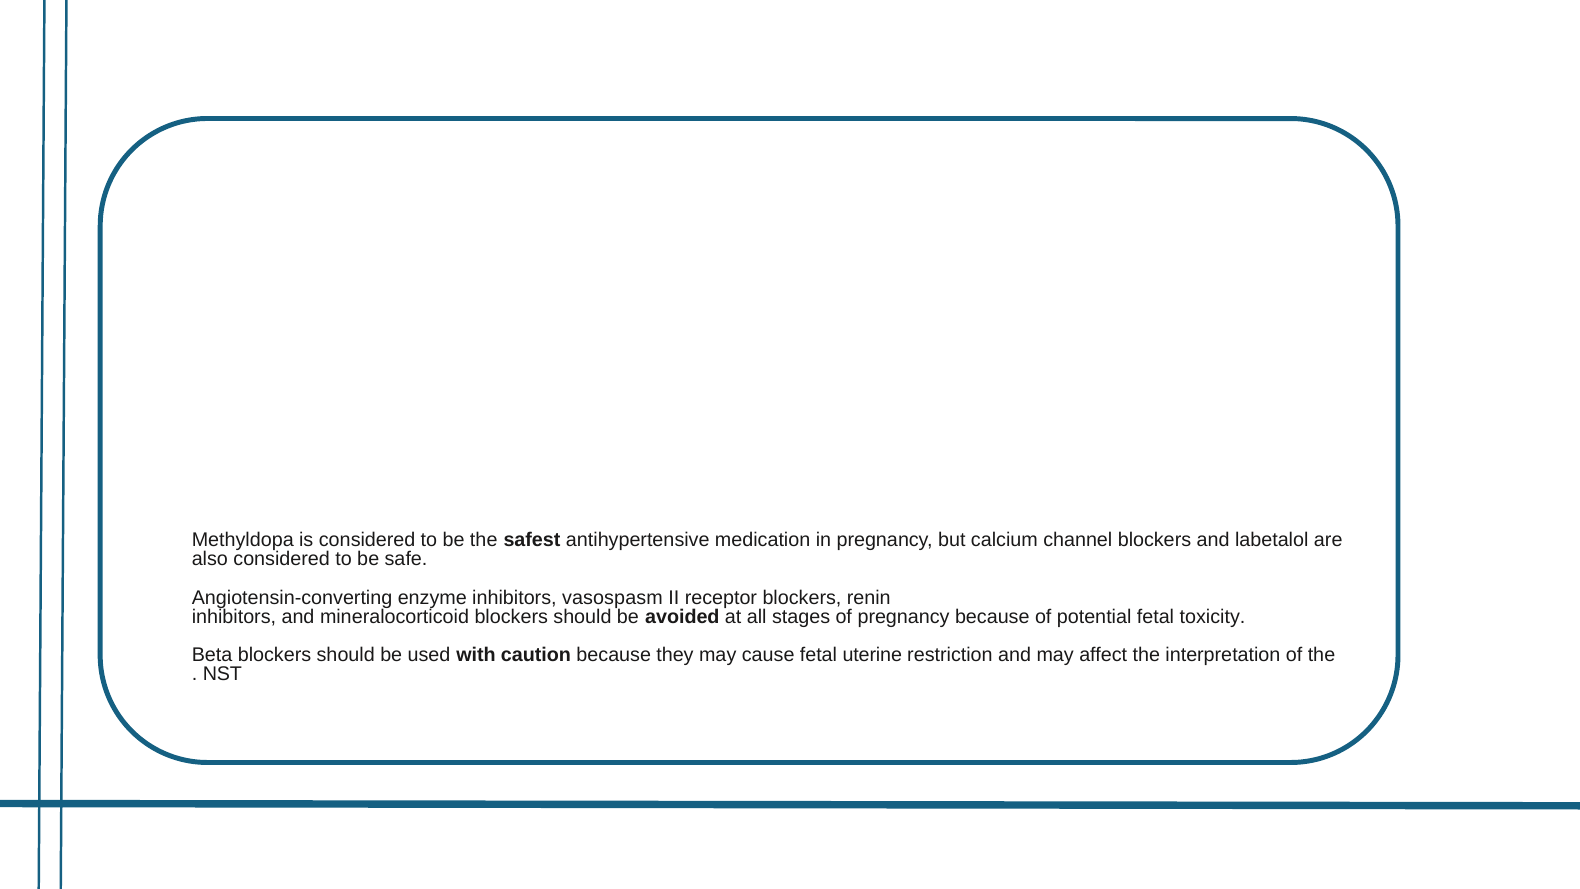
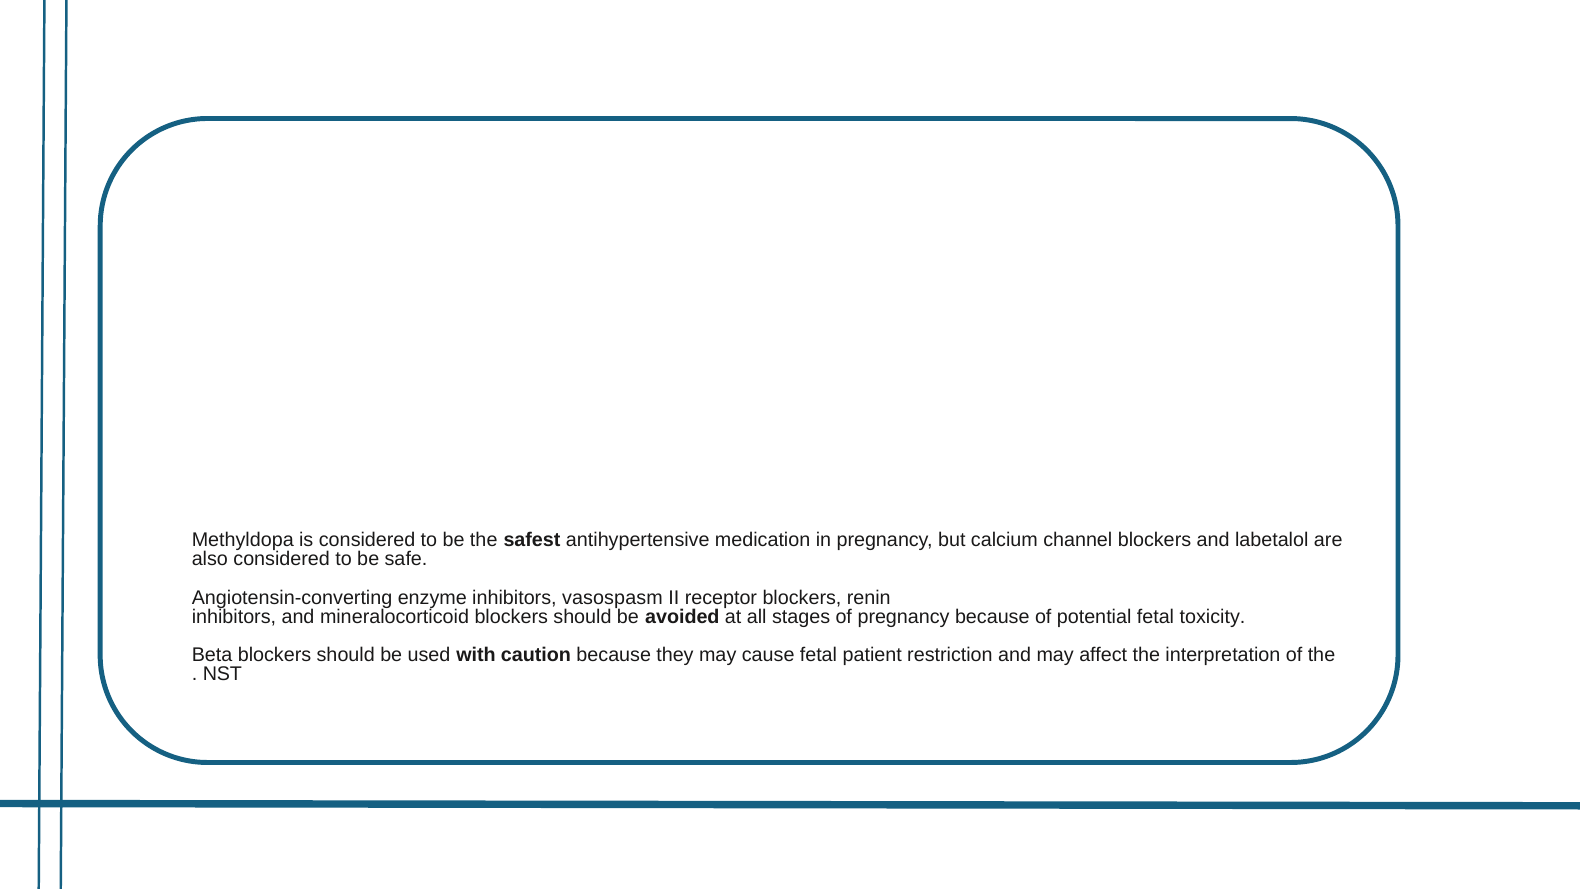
uterine: uterine -> patient (872, 655)
